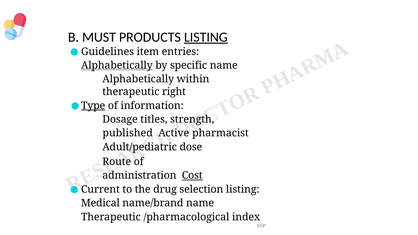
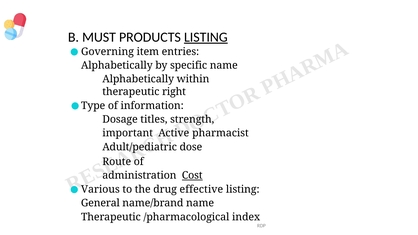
Guidelines: Guidelines -> Governing (107, 52)
Alphabetically underline: present -> none (117, 65)
Type underline: present -> none (93, 106)
published: published -> important (128, 133)
Current: Current -> Various (100, 189)
selection: selection -> effective (201, 189)
Medical: Medical -> General (100, 203)
